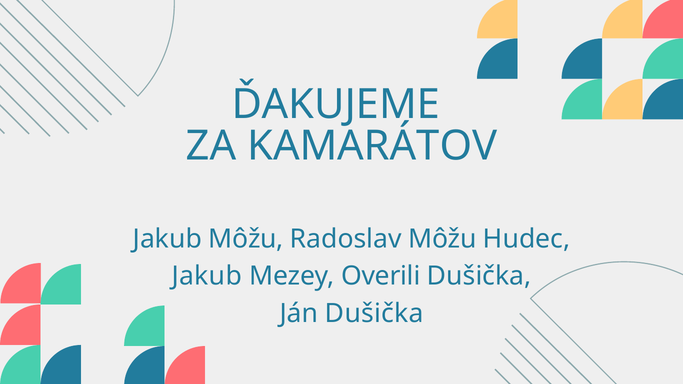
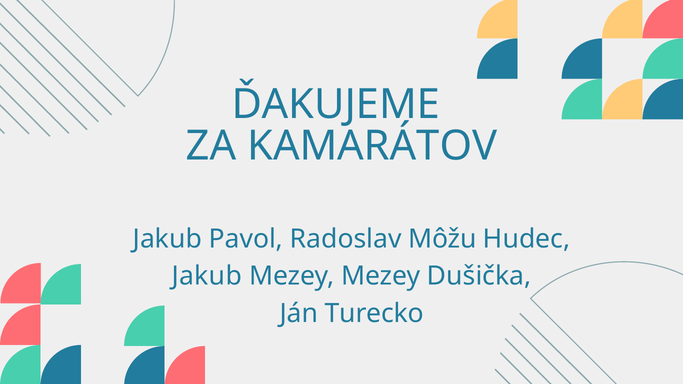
Jakub Môžu: Môžu -> Pavol (246, 239)
Mezey Overili: Overili -> Mezey (381, 276)
Ján Dušička: Dušička -> Turecko (374, 313)
